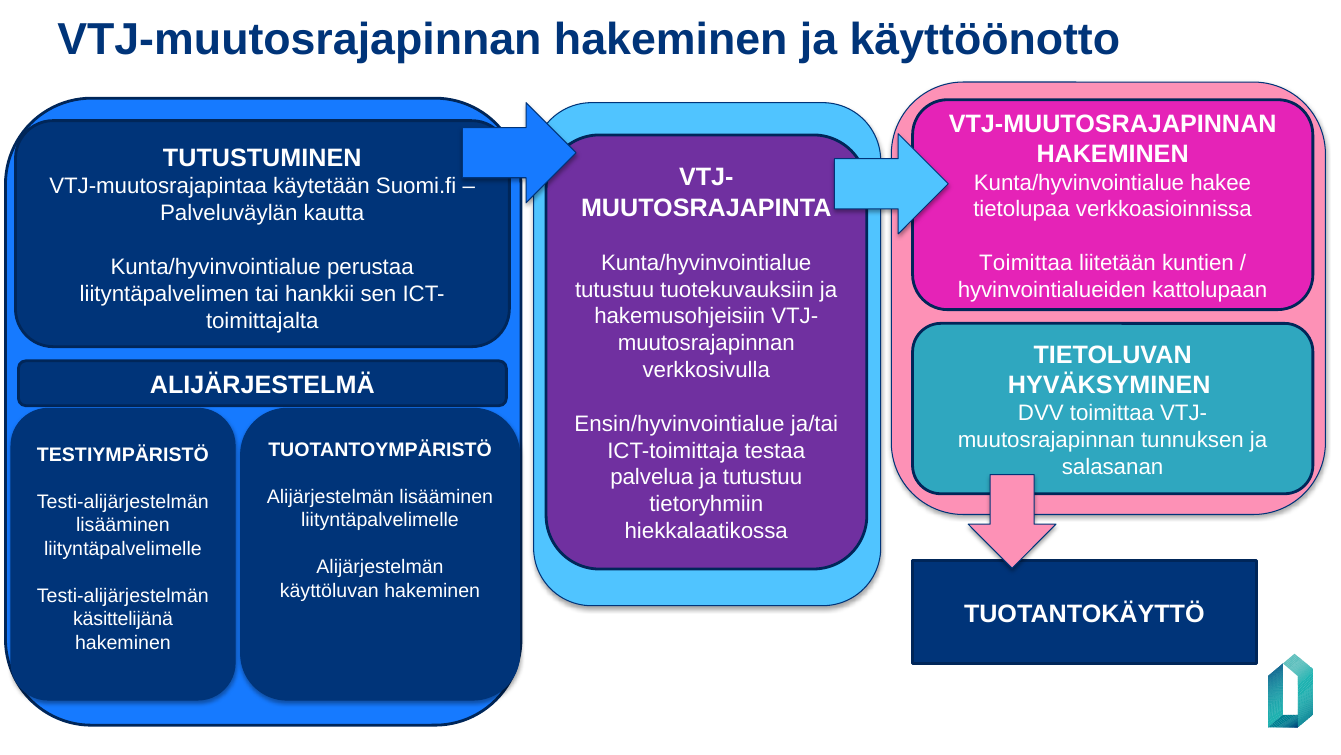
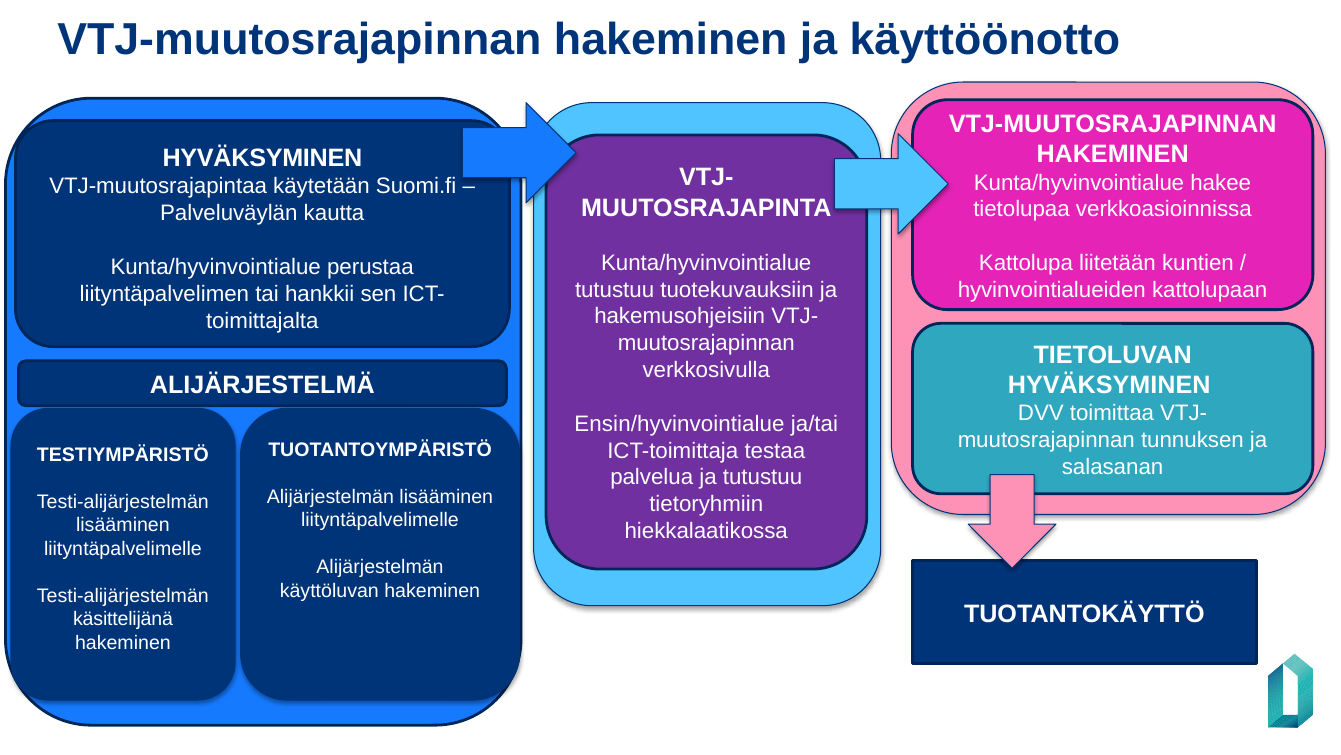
TUTUSTUMINEN: TUTUSTUMINEN -> HYVÄKSYMINEN (262, 158)
Toimittaa: Toimittaa -> Kattolupa (1026, 263)
